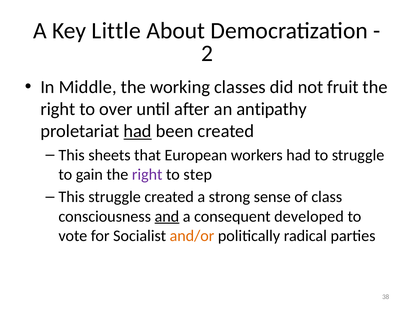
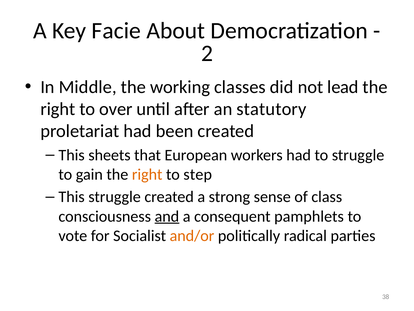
Little: Little -> Facie (116, 31)
fruit: fruit -> lead (343, 87)
antipathy: antipathy -> statutory (271, 109)
had underline: present -> none (138, 131)
right colour: purple -> orange (147, 174)
developed: developed -> pamphlets (309, 216)
